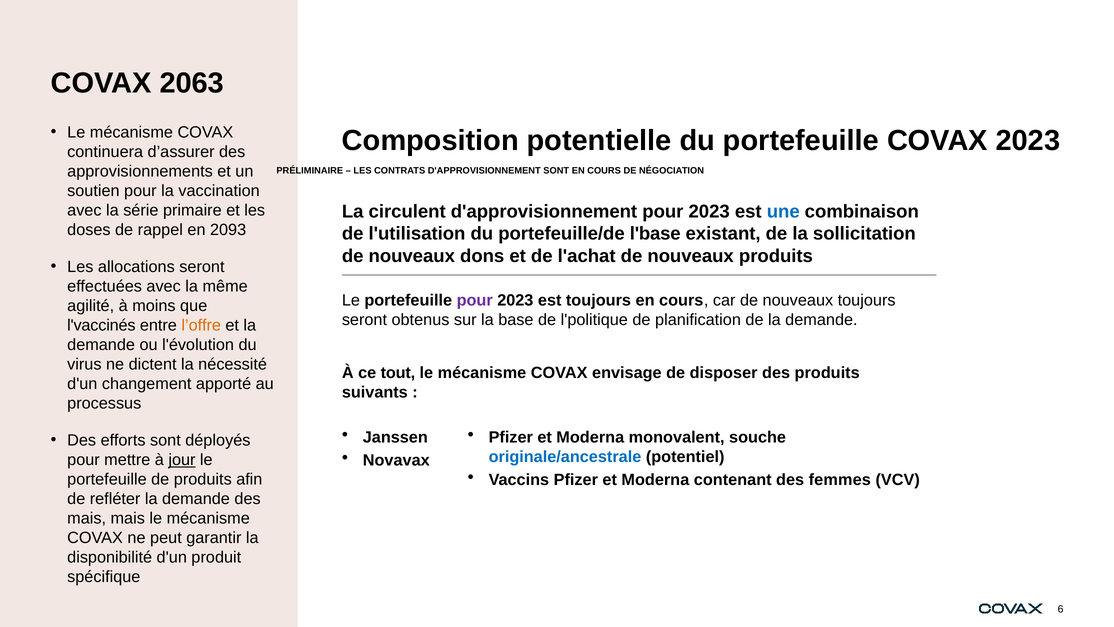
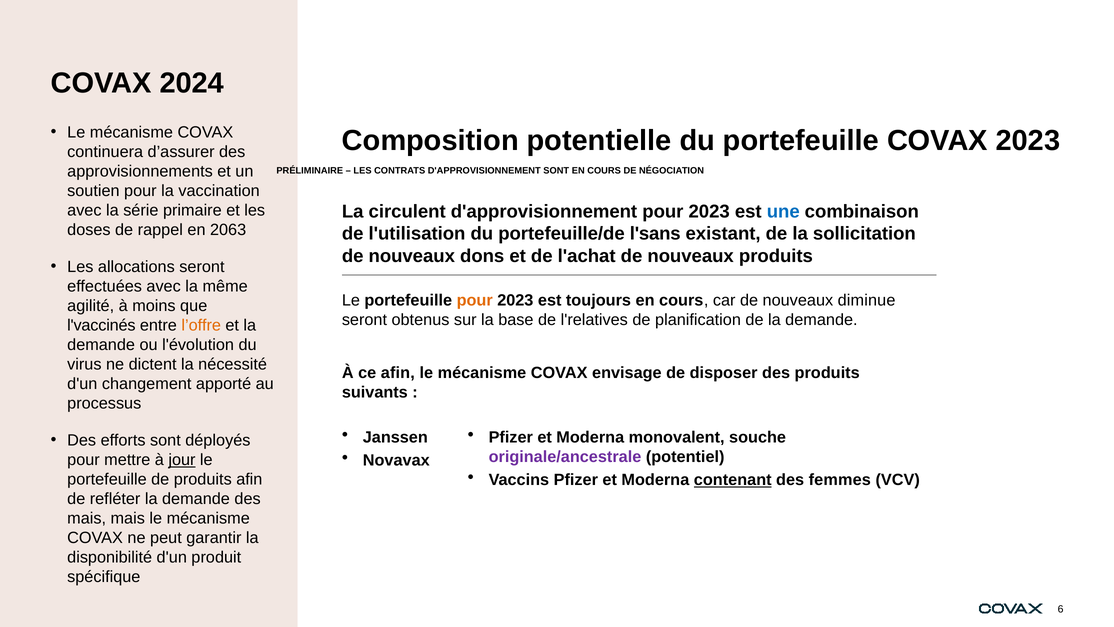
2063: 2063 -> 2024 (192, 83)
2093: 2093 -> 2063 (228, 230)
l'base: l'base -> l'sans (655, 234)
pour colour: purple -> orange (475, 300)
nouveaux toujours: toujours -> diminue (867, 300)
l'politique: l'politique -> l'relatives (594, 320)
ce tout: tout -> afin (398, 373)
originale/ancestrale colour: blue -> purple (565, 457)
contenant underline: none -> present (733, 480)
